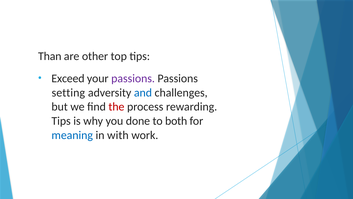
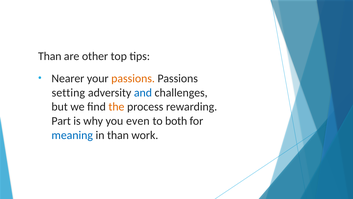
Exceed: Exceed -> Nearer (68, 78)
passions colour: purple -> orange (133, 78)
the colour: red -> orange (116, 107)
Tips: Tips -> Part (61, 121)
done: done -> even (138, 121)
in with: with -> than (118, 135)
